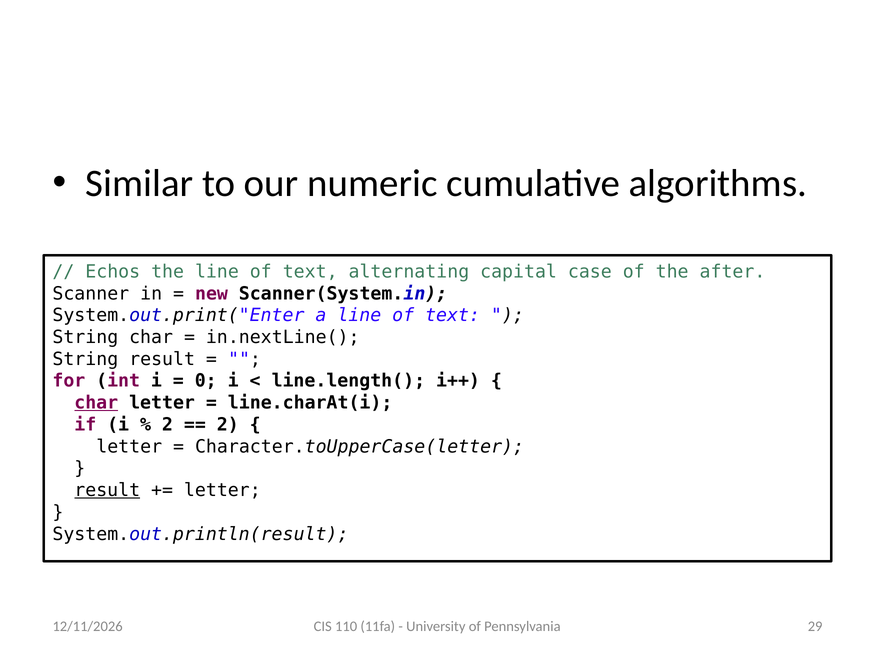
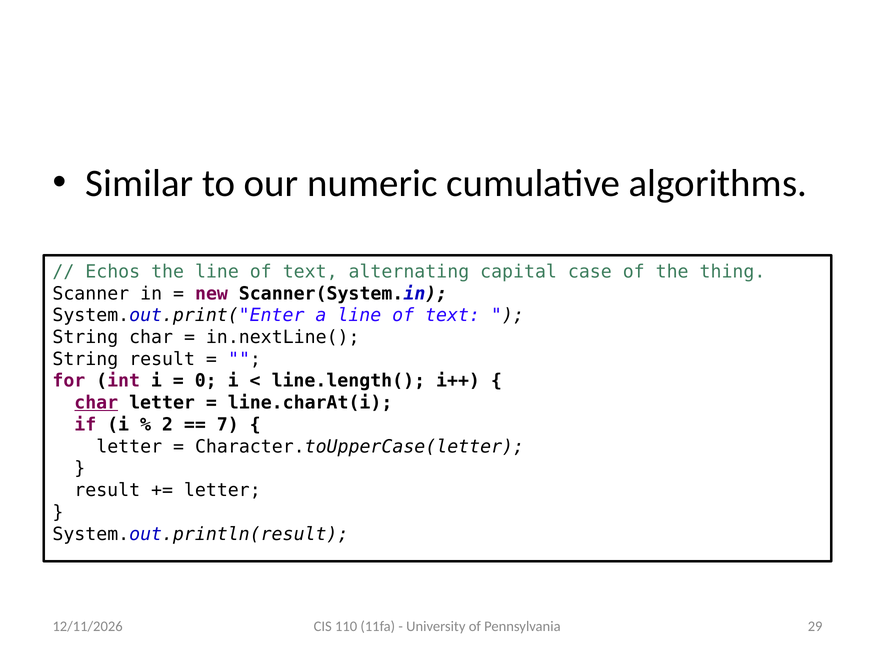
after: after -> thing (733, 272)
2: 2 -> 7 (228, 425)
result underline: present -> none (107, 490)
